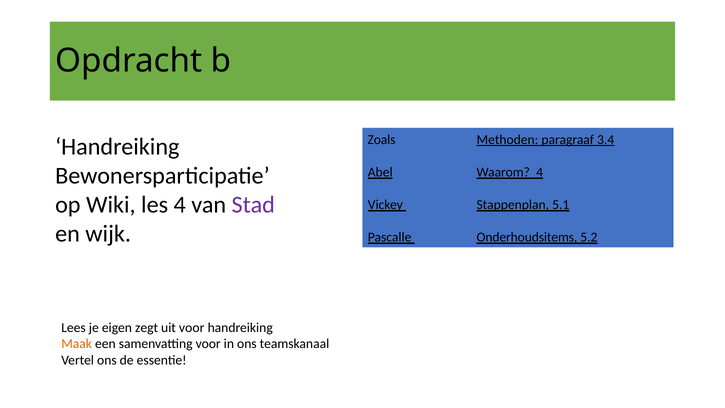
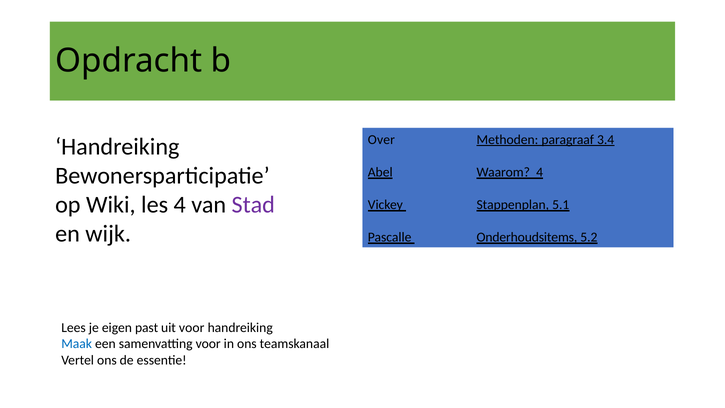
Zoals: Zoals -> Over (381, 139)
zegt: zegt -> past (147, 327)
Maak colour: orange -> blue (77, 344)
